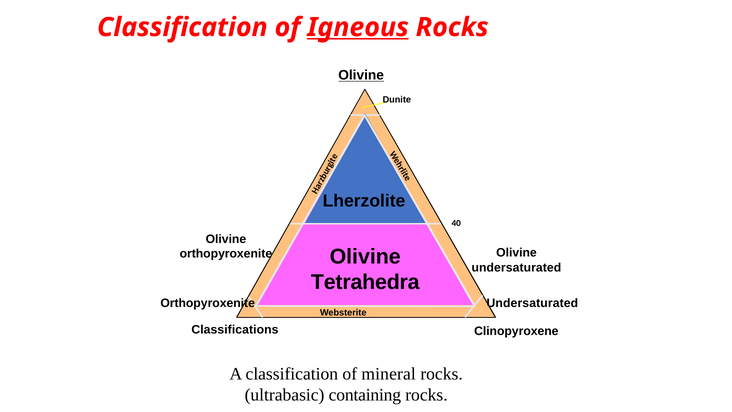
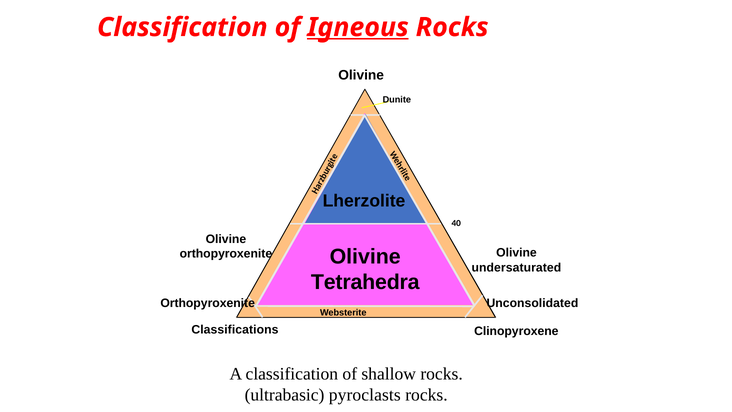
Olivine underline: present -> none (361, 75)
Orthopyroxenite Undersaturated: Undersaturated -> Unconsolidated (532, 303)
mineral: mineral -> shallow (389, 374)
containing: containing -> pyroclasts (365, 395)
